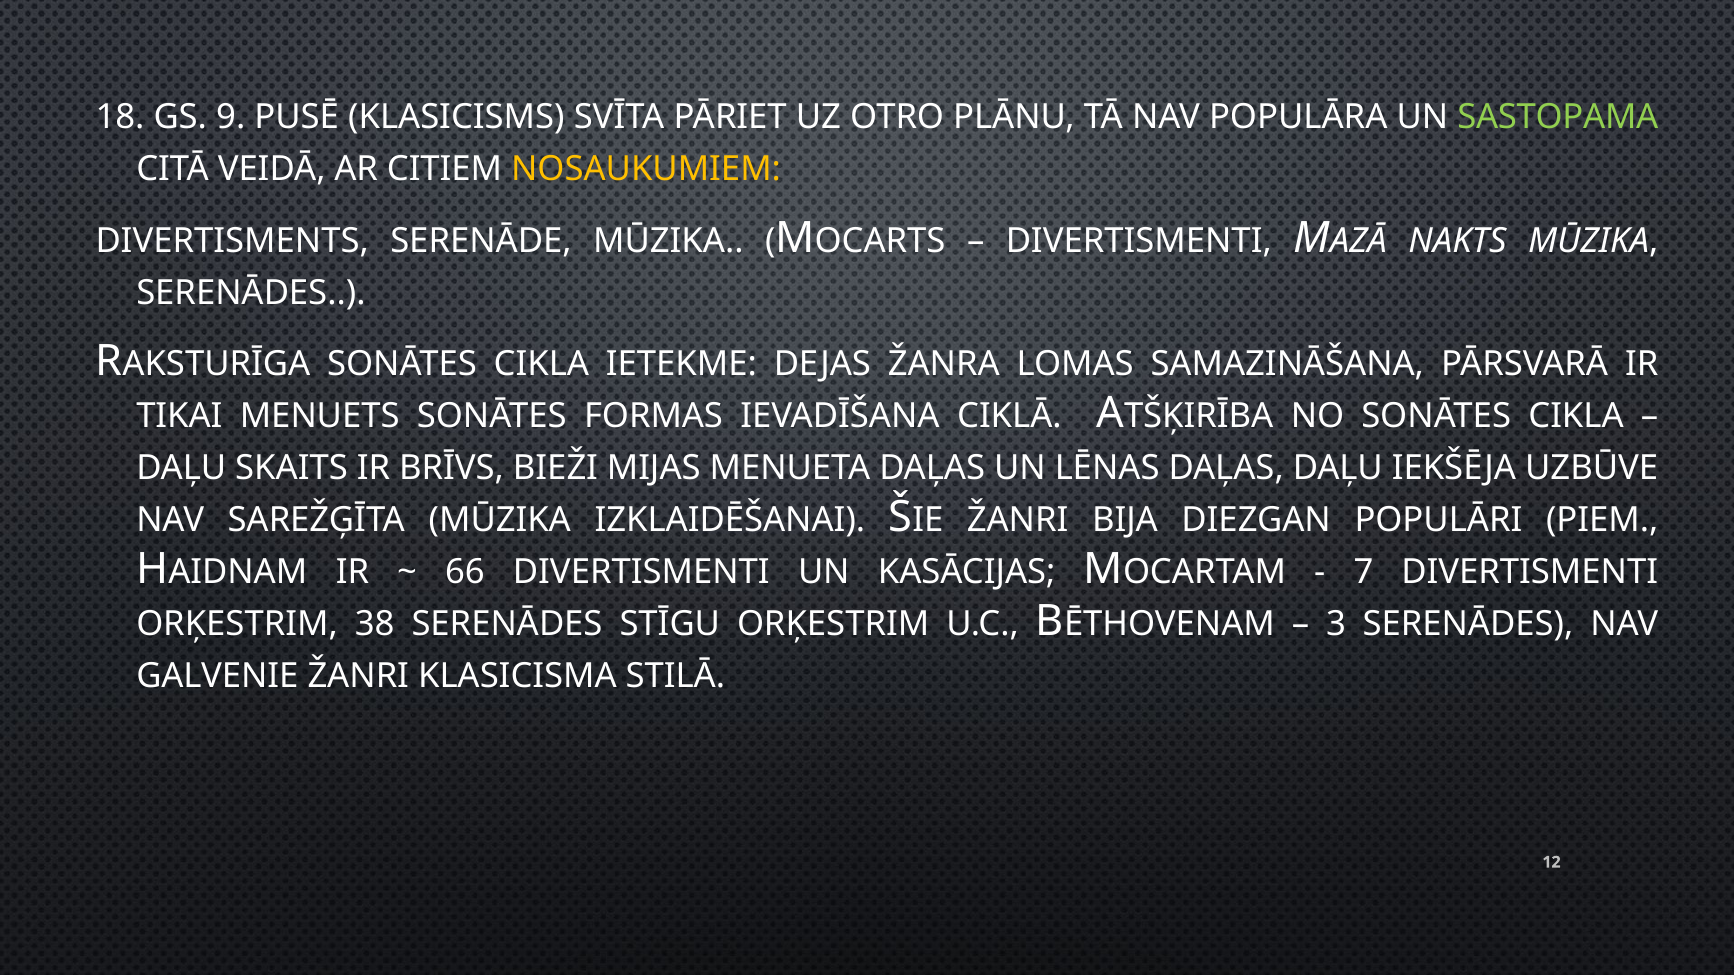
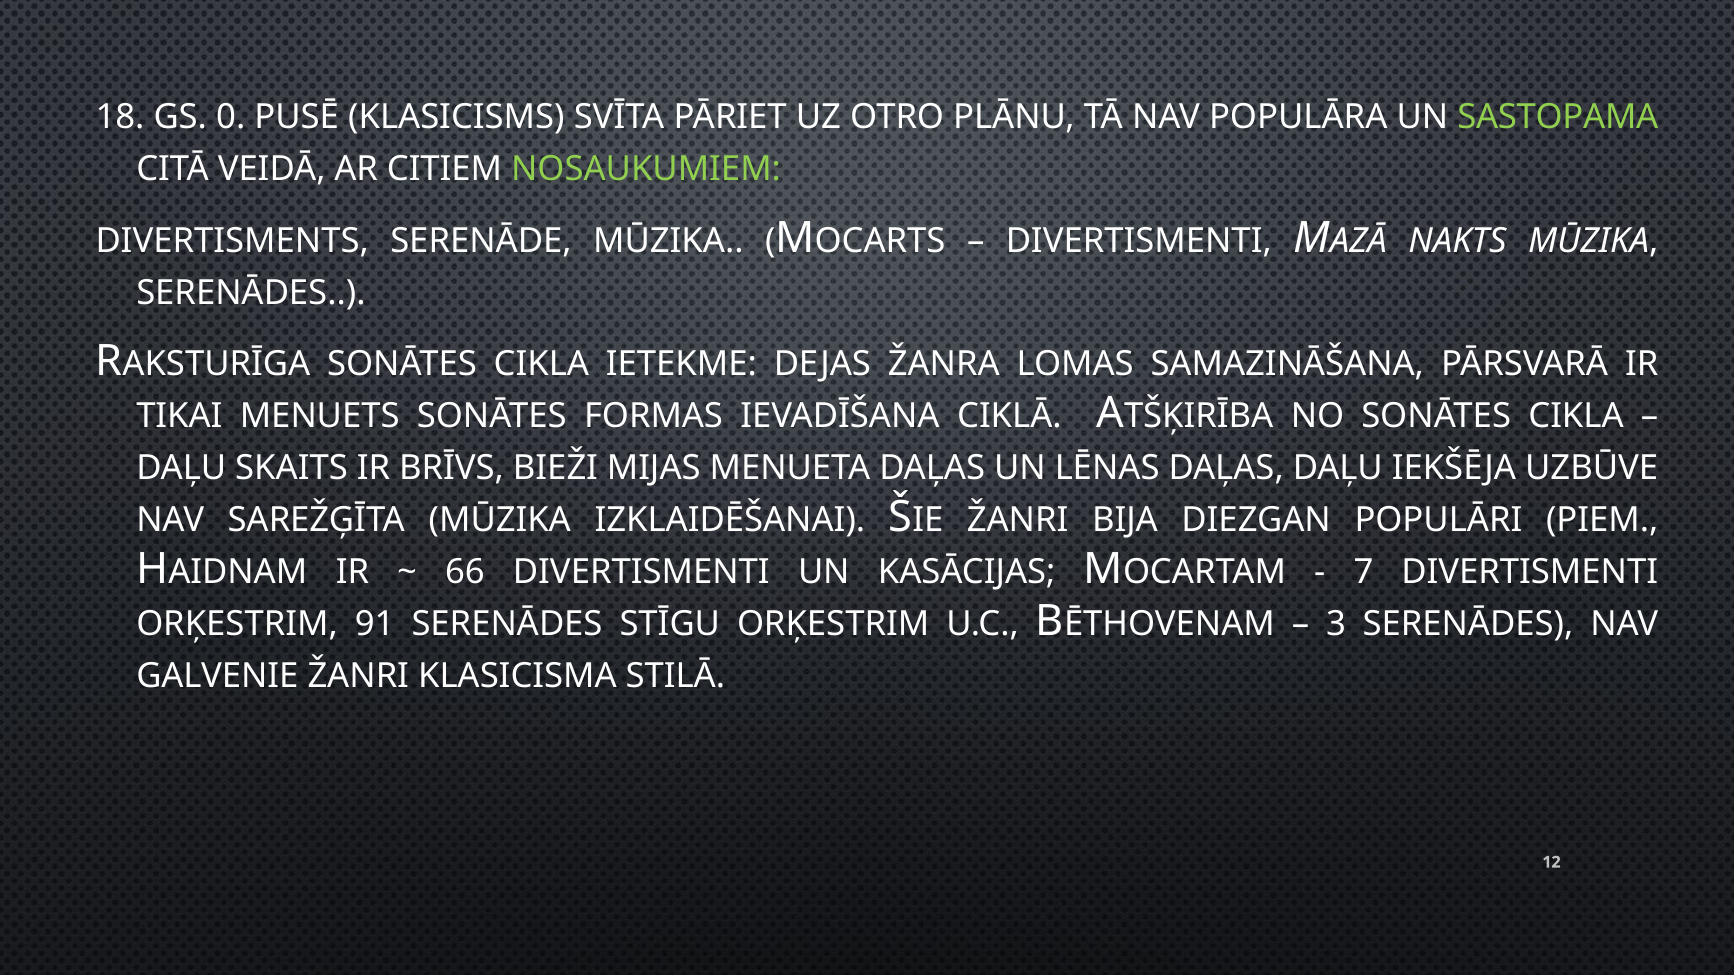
9: 9 -> 0 (231, 117)
NOSAUKUMIEM colour: yellow -> light green (646, 169)
38: 38 -> 91 (375, 625)
